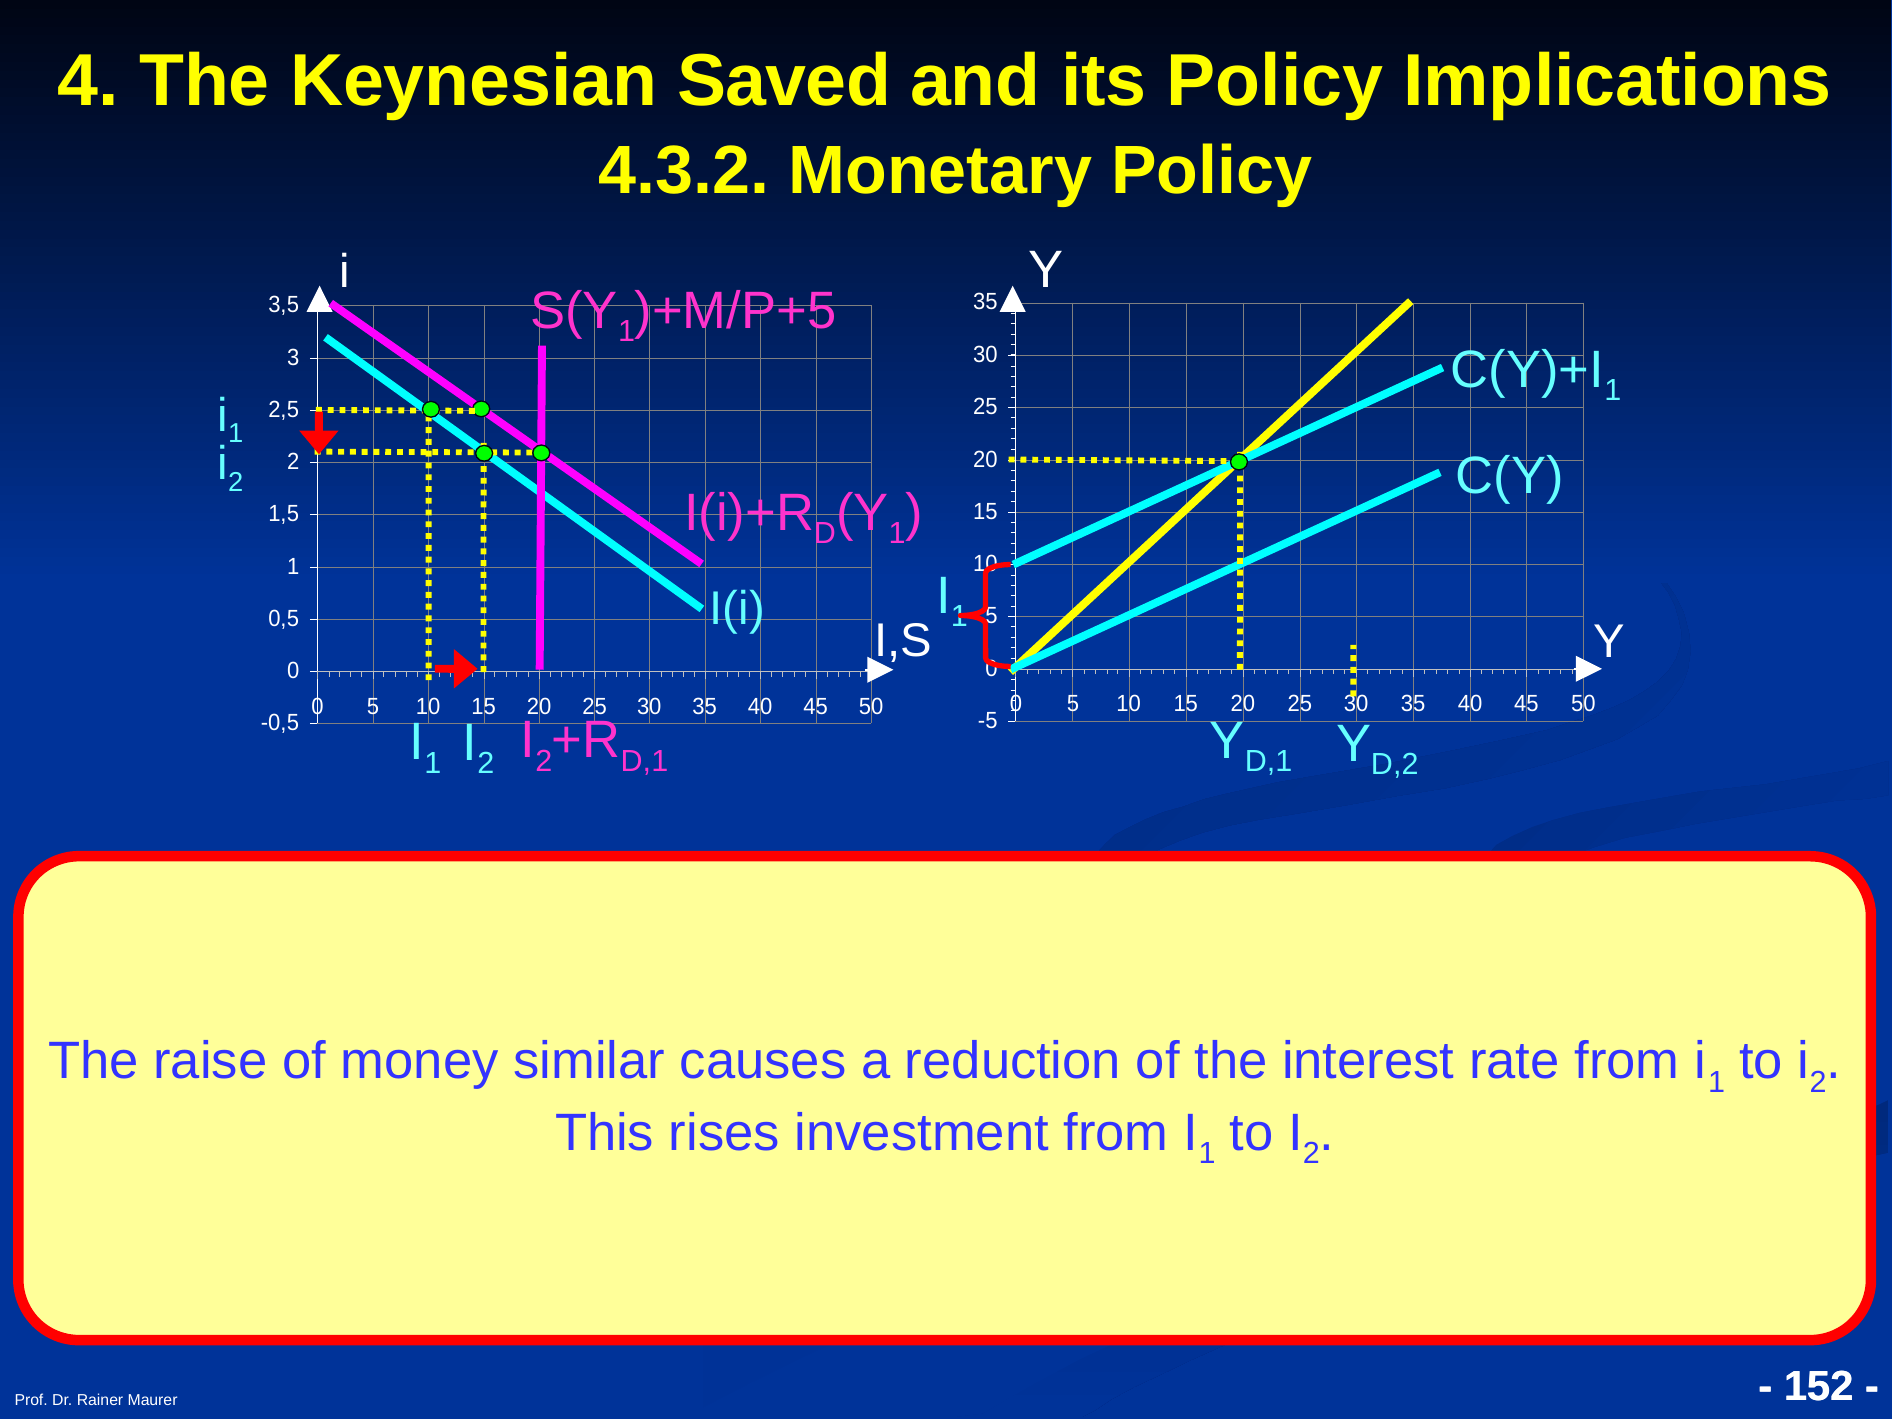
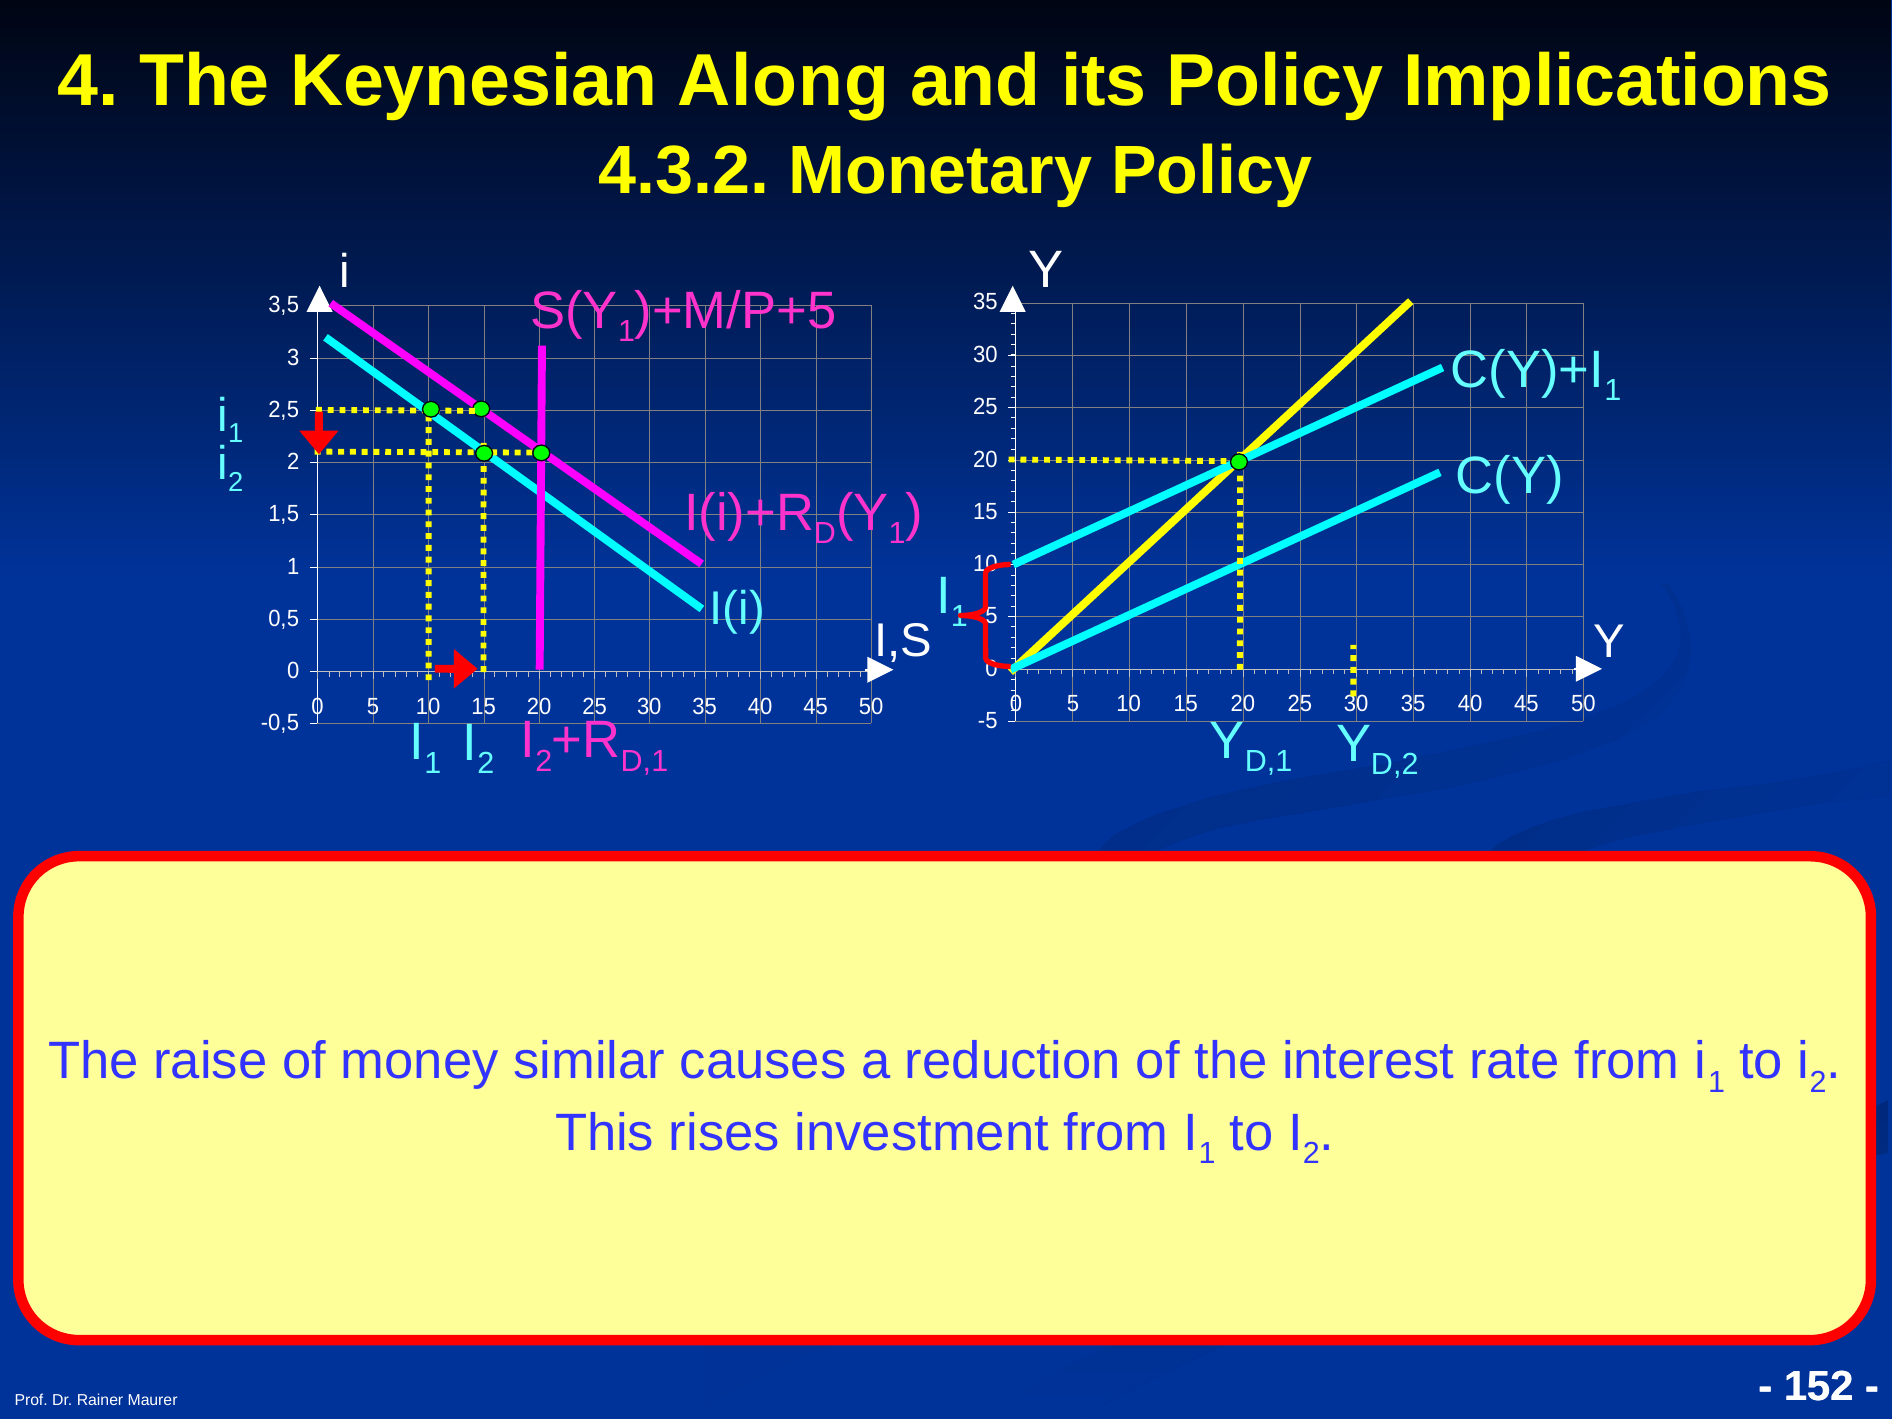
Saved: Saved -> Along (783, 81)
